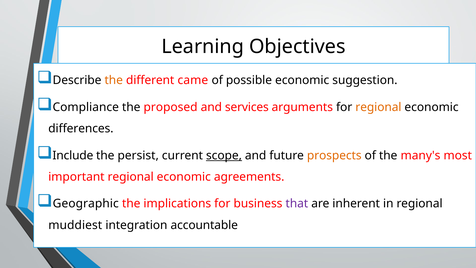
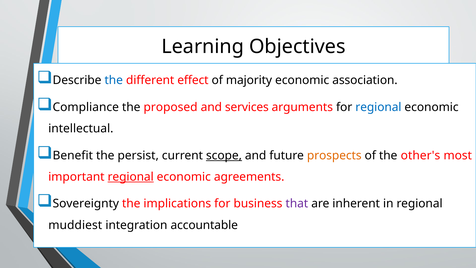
the colour: orange -> blue (114, 80)
came: came -> effect (193, 80)
possible: possible -> majority (249, 80)
suggestion: suggestion -> association (365, 80)
regional colour: orange -> blue (378, 107)
differences: differences -> intellectual (81, 128)
Include: Include -> Benefit (73, 155)
many's: many's -> other's (420, 155)
regional underline: none -> present (131, 177)
Geographic: Geographic -> Sovereignty (86, 203)
